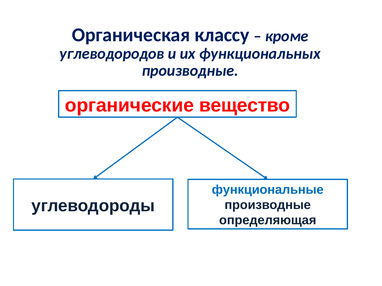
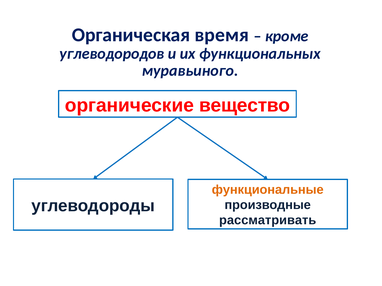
классу: классу -> время (222, 35)
производные: производные -> муравьиного (190, 71)
функциональные colour: blue -> orange (268, 190)
определяющая: определяющая -> рассматривать (268, 221)
